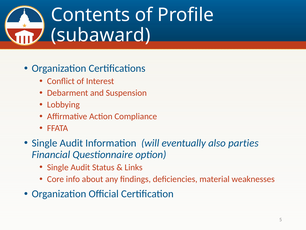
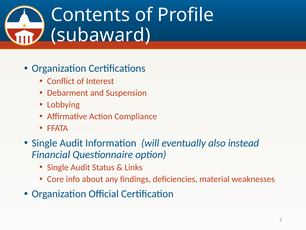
parties: parties -> instead (243, 143)
